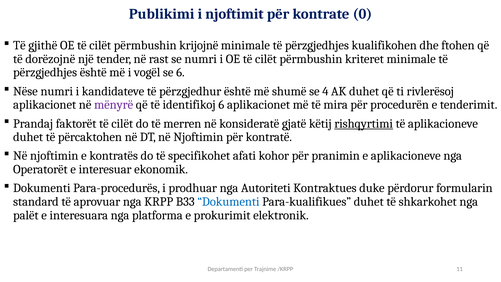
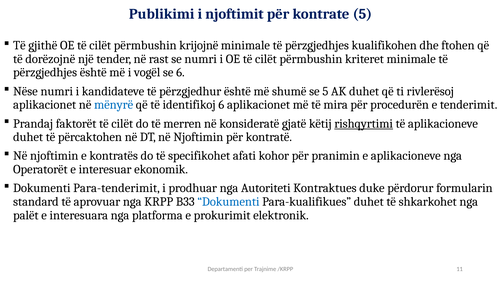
kontrate 0: 0 -> 5 (362, 14)
se 4: 4 -> 5 (325, 91)
mënyrë colour: purple -> blue (114, 105)
Para-procedurës: Para-procedurës -> Para-tenderimit (116, 188)
